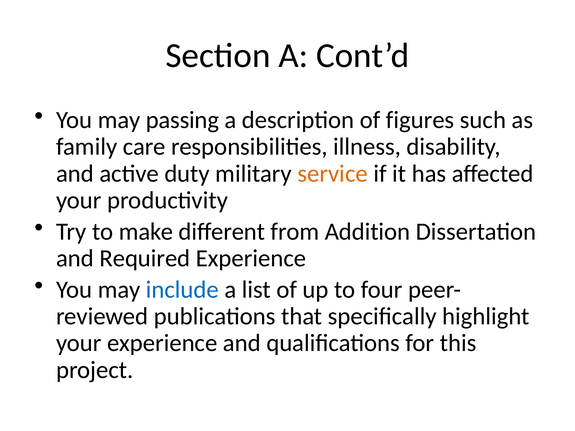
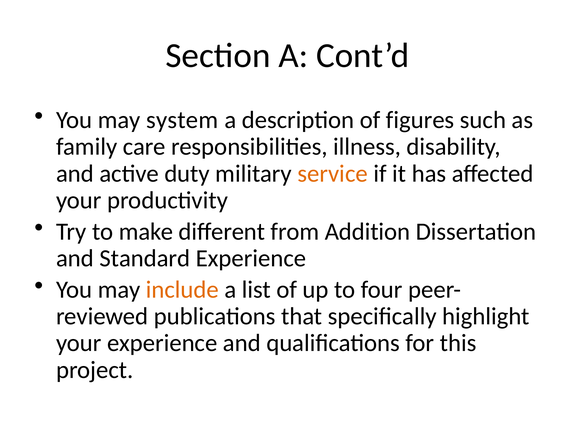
passing: passing -> system (182, 120)
Required: Required -> Standard (145, 258)
include colour: blue -> orange (182, 290)
